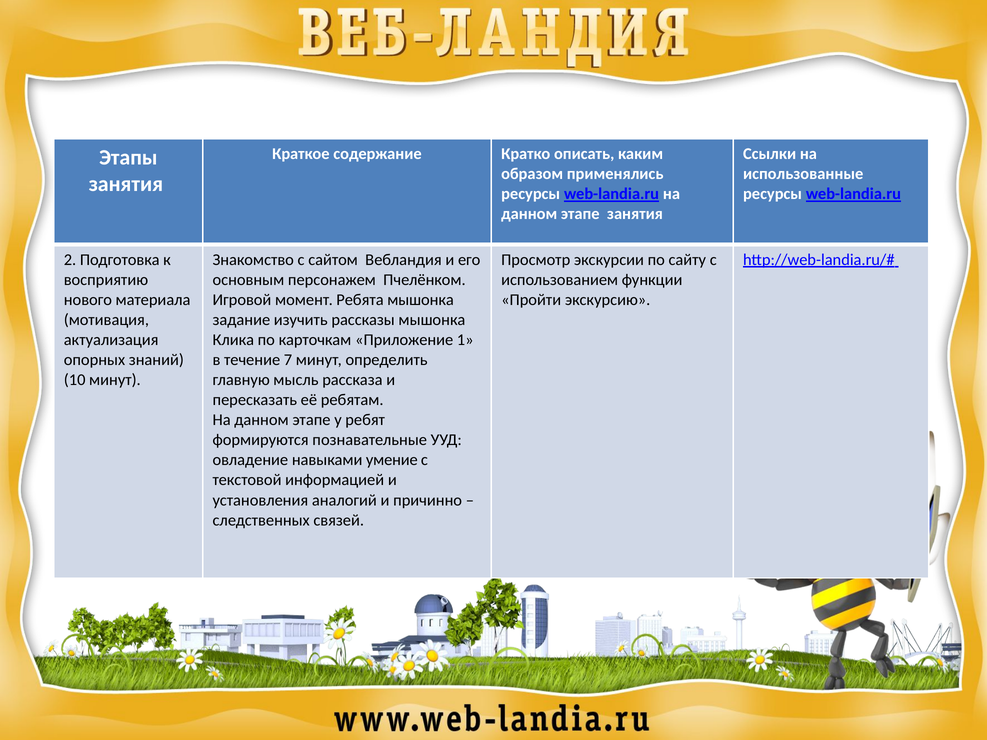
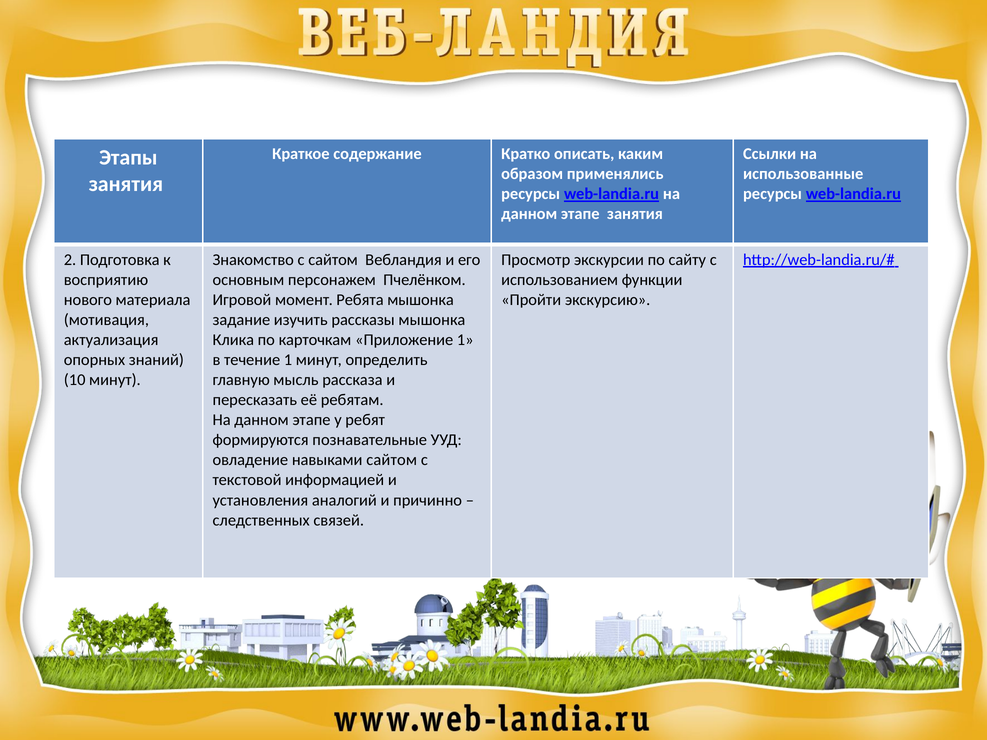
течение 7: 7 -> 1 (288, 360)
навыками умение: умение -> сайтом (392, 460)
